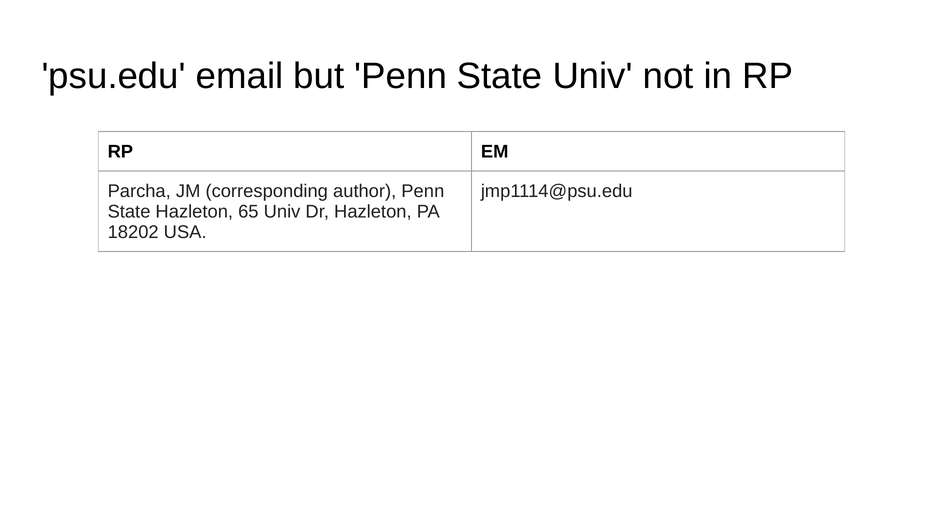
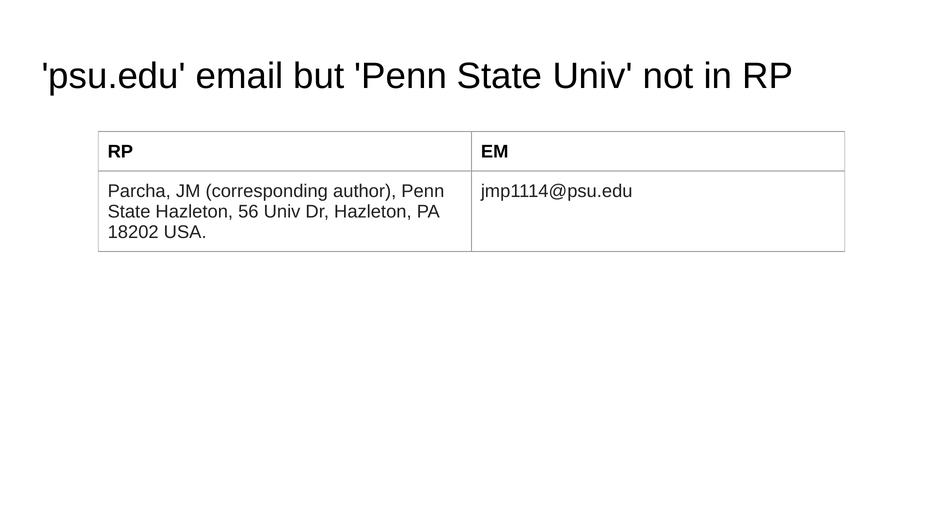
65: 65 -> 56 (248, 212)
